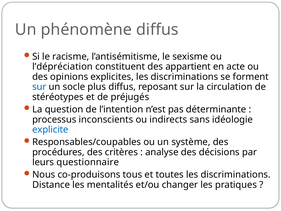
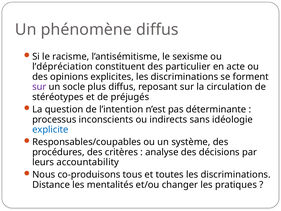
appartient: appartient -> particulier (188, 67)
sur colour: blue -> purple (39, 87)
questionnaire: questionnaire -> accountability (88, 162)
